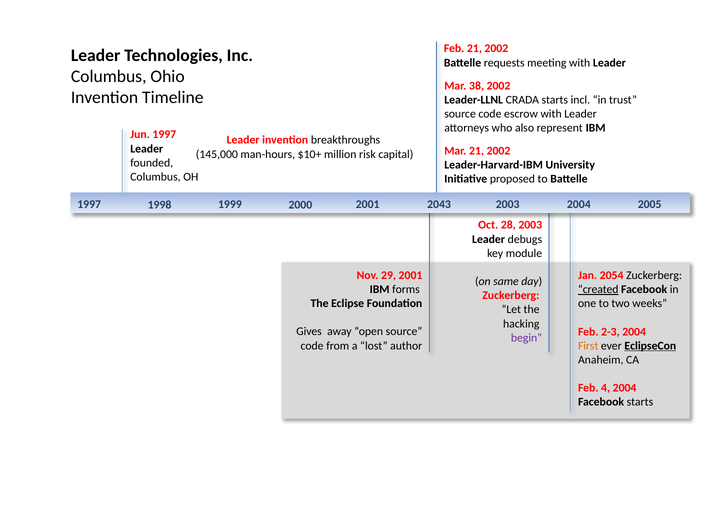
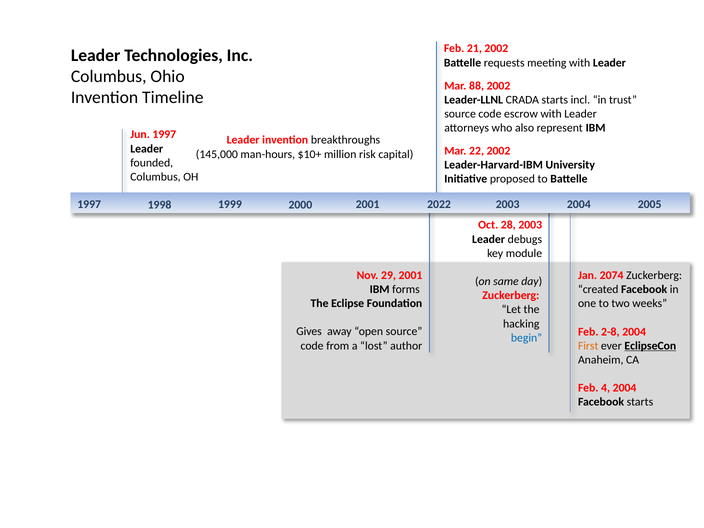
38: 38 -> 88 (477, 86)
Mar 21: 21 -> 22 (477, 151)
2043: 2043 -> 2022 (439, 204)
2054: 2054 -> 2074 (612, 275)
created underline: present -> none (598, 289)
2-3: 2-3 -> 2-8 (610, 332)
begin colour: purple -> blue (527, 338)
